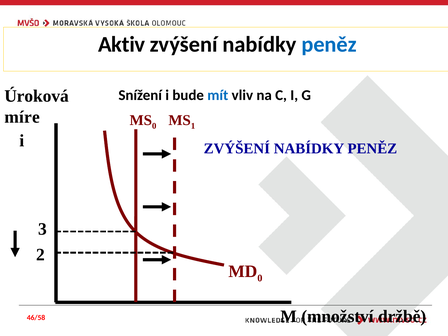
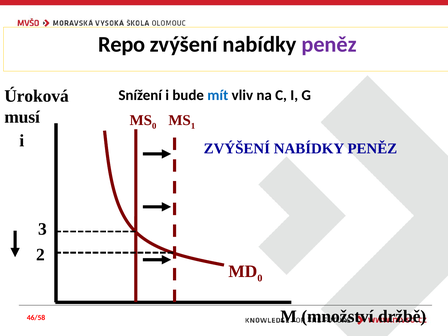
Aktiv: Aktiv -> Repo (122, 44)
peněz colour: blue -> purple (329, 44)
míre: míre -> musí (22, 117)
